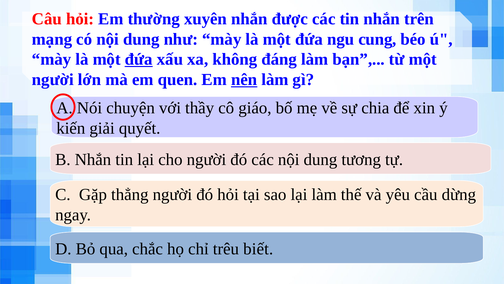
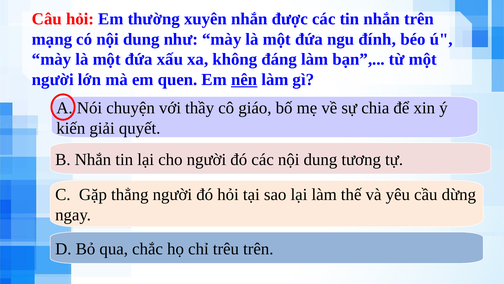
cung: cung -> đính (377, 39)
đứa underline: present -> none (139, 59)
trêu biết: biết -> trên (258, 248)
